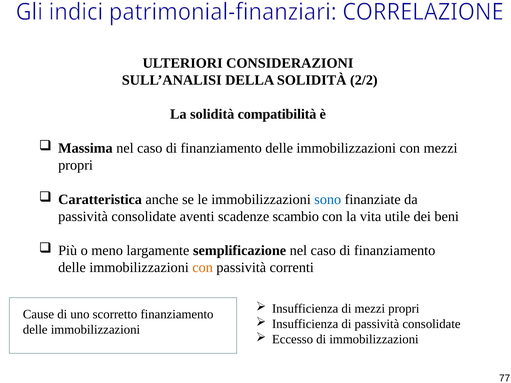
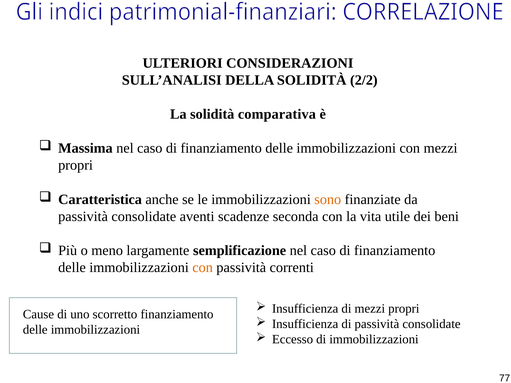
compatibilità: compatibilità -> comparativa (277, 114)
sono colour: blue -> orange (328, 199)
scambio: scambio -> seconda (296, 216)
